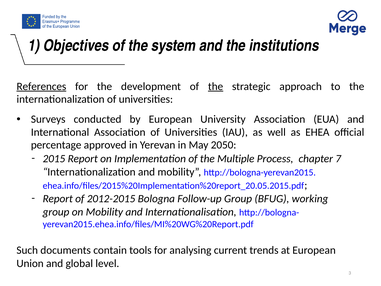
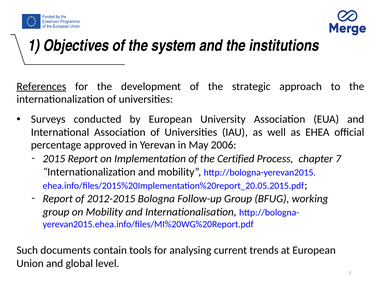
the underline: present -> none (216, 86)
2050: 2050 -> 2006 (224, 145)
Multiple: Multiple -> Certified (236, 158)
